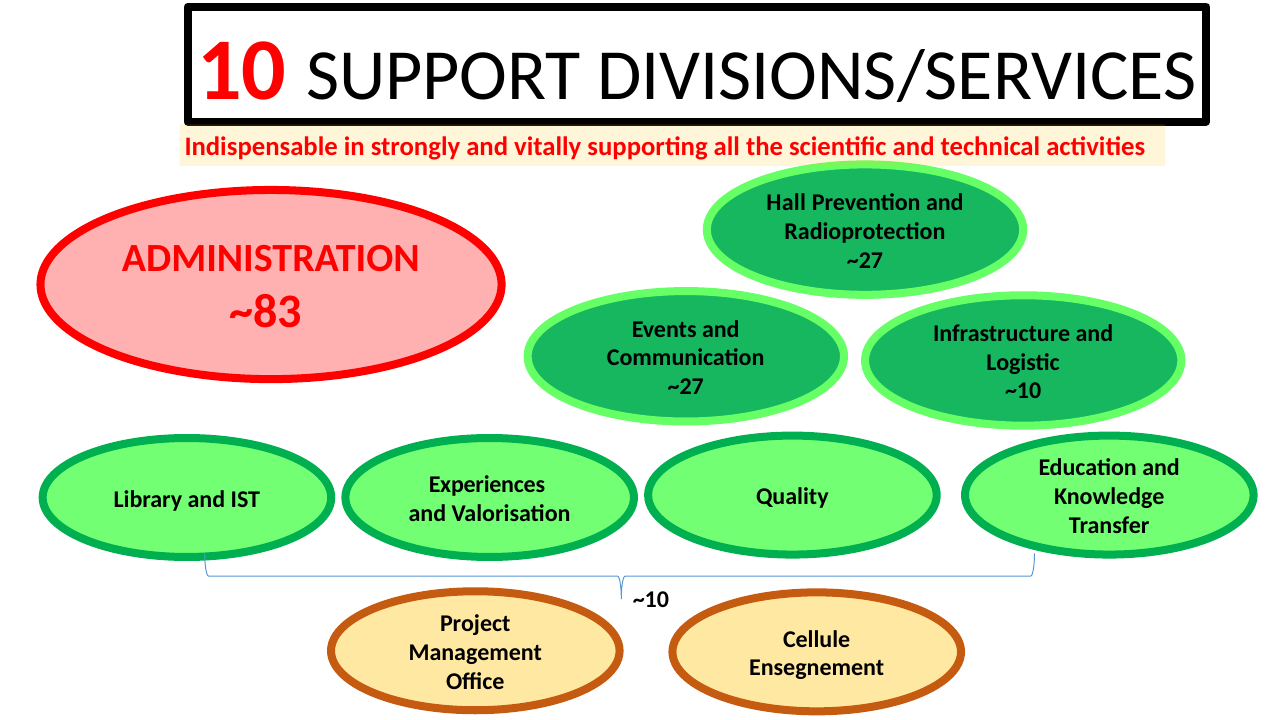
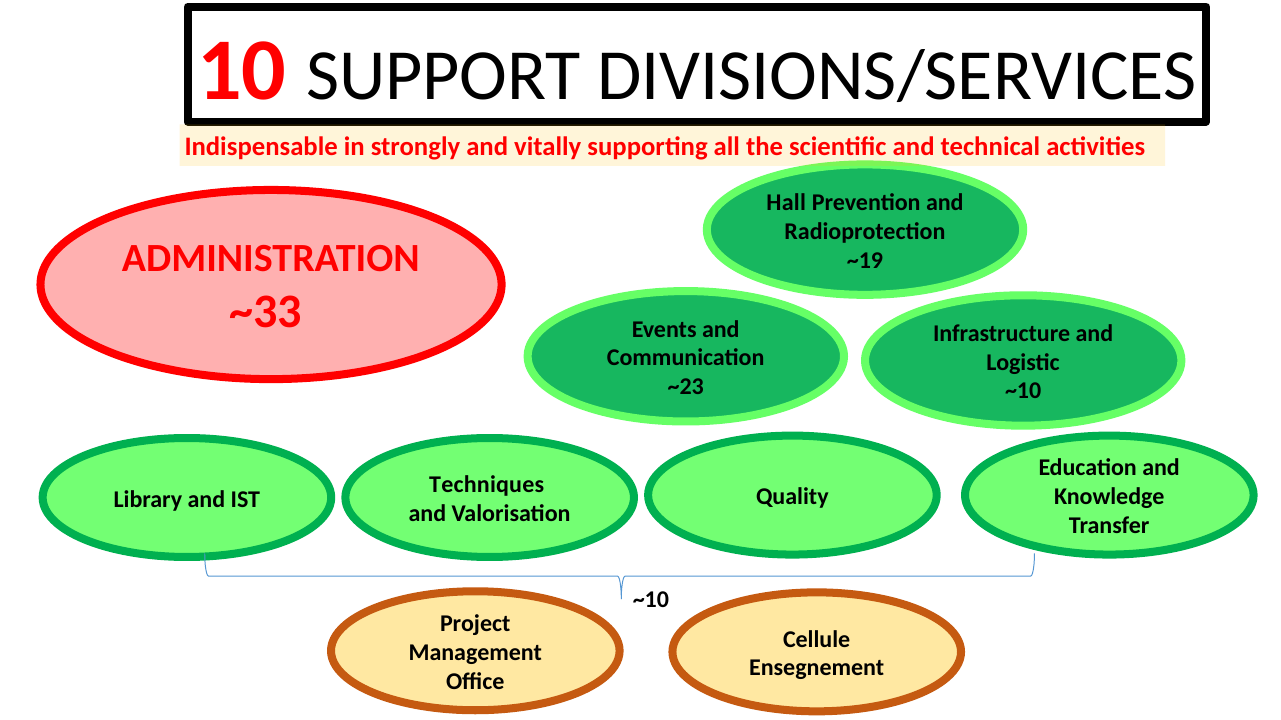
~27: ~27 -> ~19 (865, 260)
~83: ~83 -> ~33 (266, 312)
~27: ~27 -> ~23 (686, 387)
Experiences: Experiences -> Techniques (487, 485)
